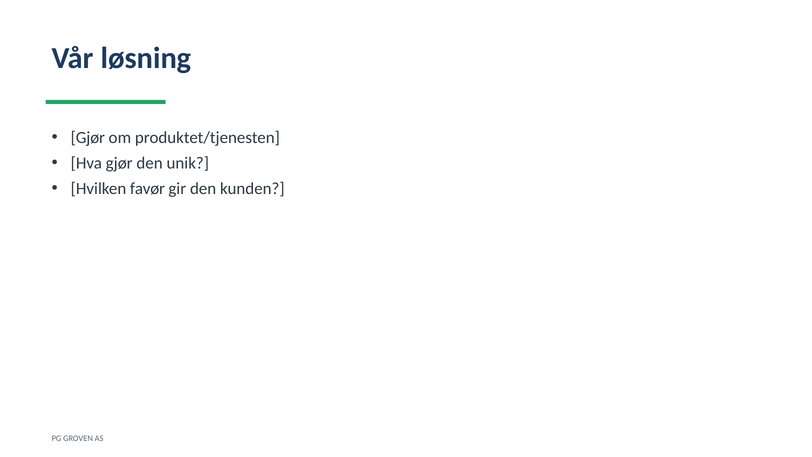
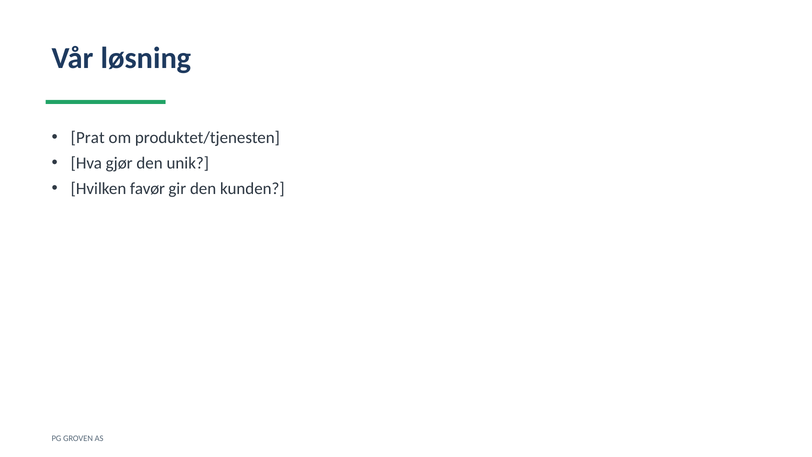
Gjør: Gjør -> Prat (88, 138)
